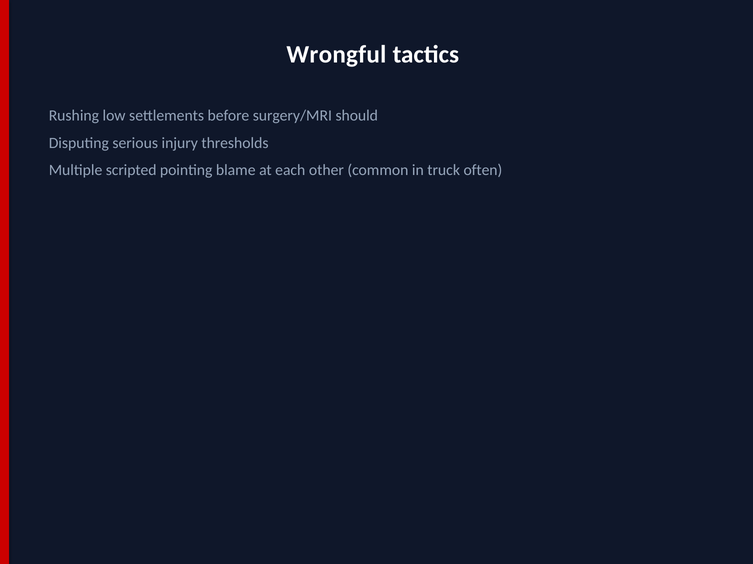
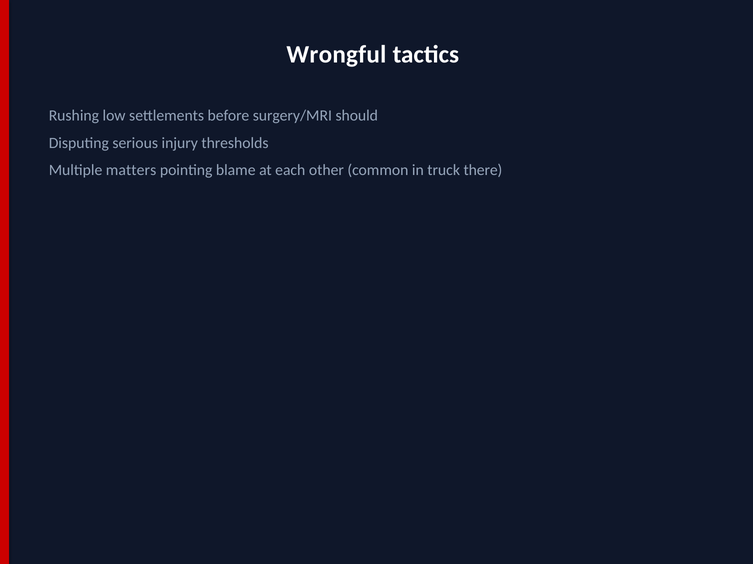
scripted: scripted -> matters (131, 170)
often: often -> there (483, 170)
